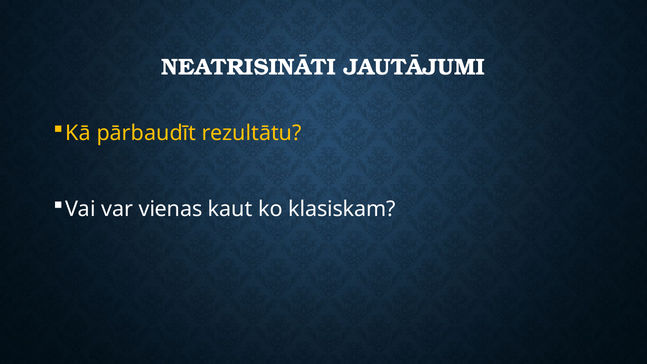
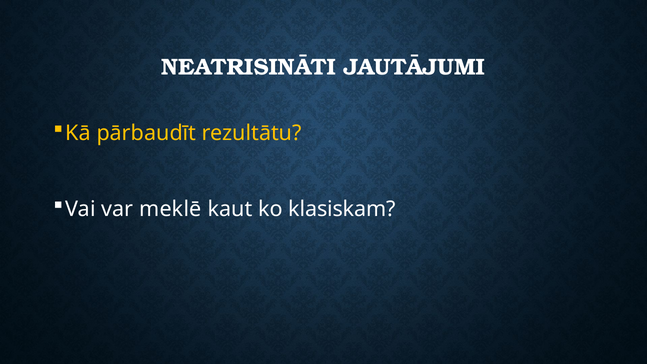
vienas: vienas -> meklē (170, 209)
